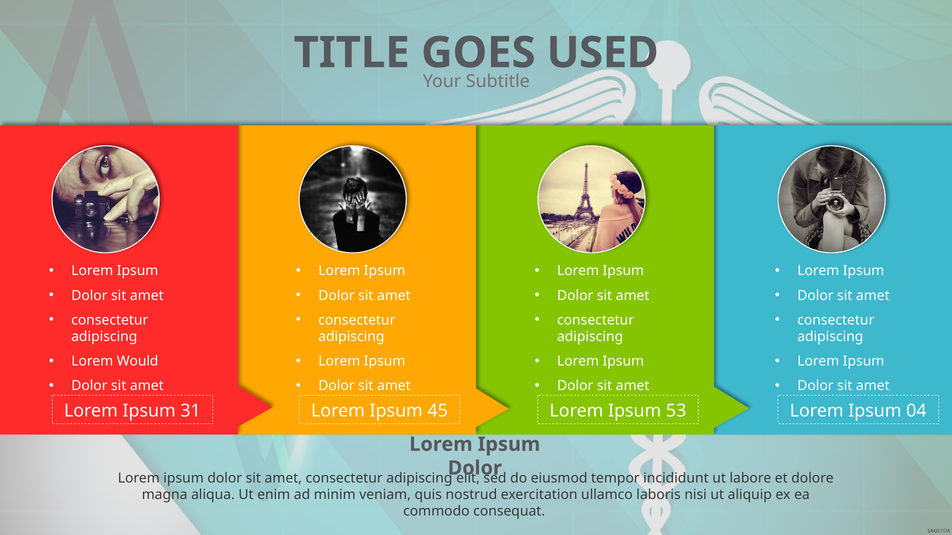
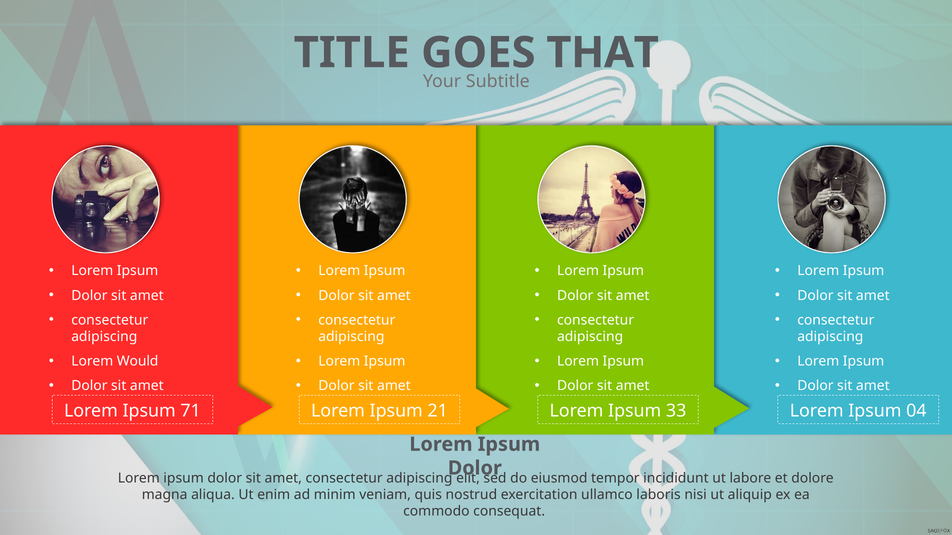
USED: USED -> THAT (603, 53)
31: 31 -> 71 (191, 411)
45: 45 -> 21 (438, 411)
53: 53 -> 33 (676, 411)
